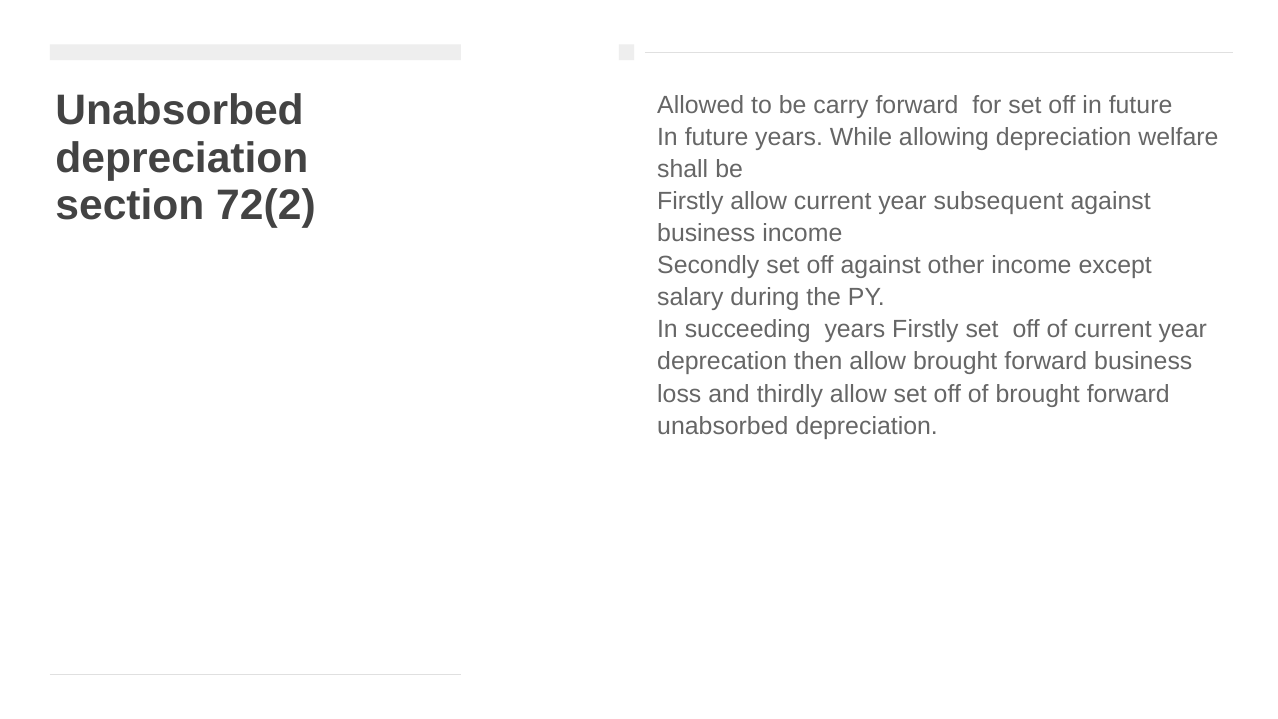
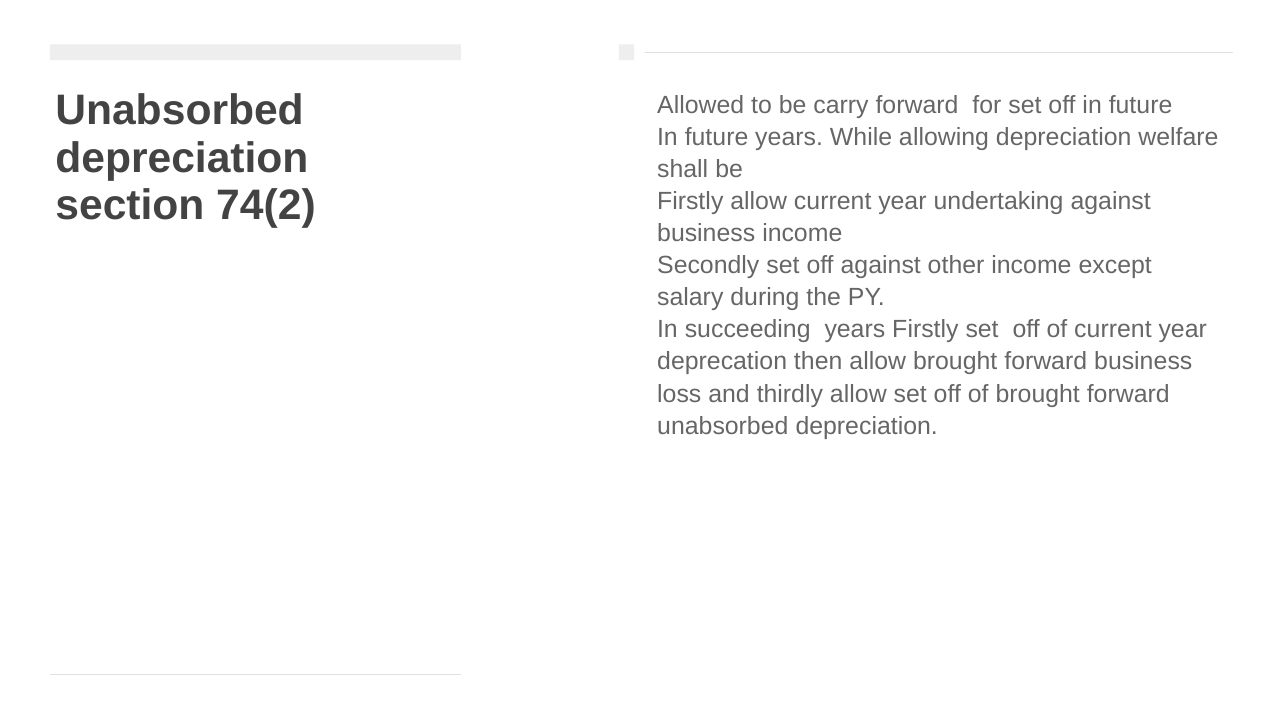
72(2: 72(2 -> 74(2 (266, 206)
subsequent: subsequent -> undertaking (999, 201)
